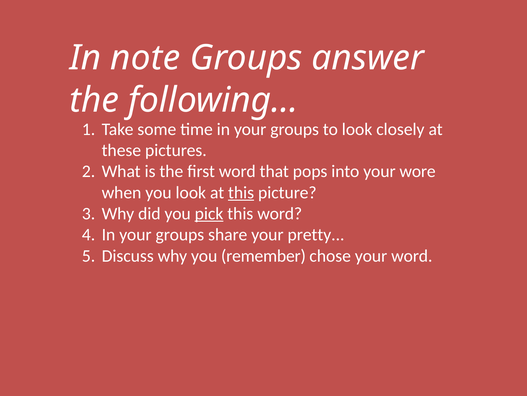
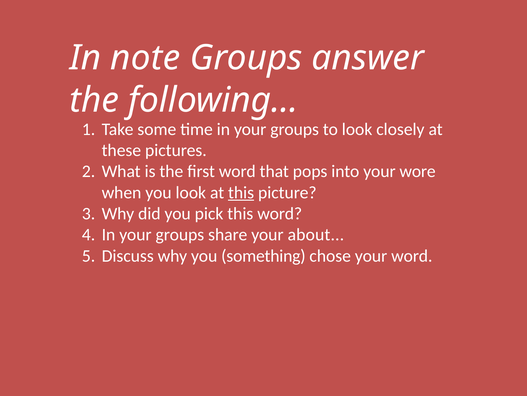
pick underline: present -> none (209, 213)
pretty: pretty -> about (316, 234)
remember: remember -> something (263, 255)
